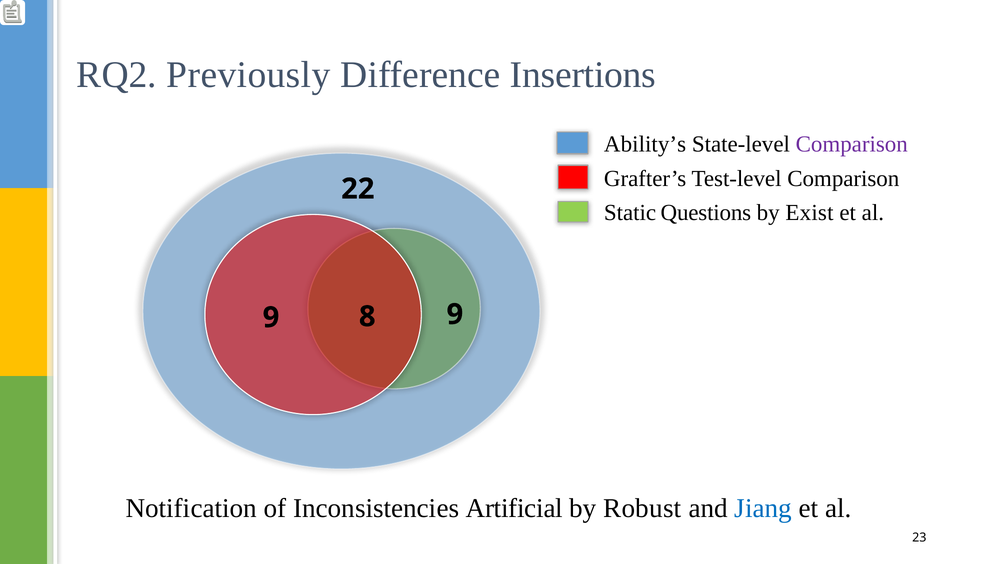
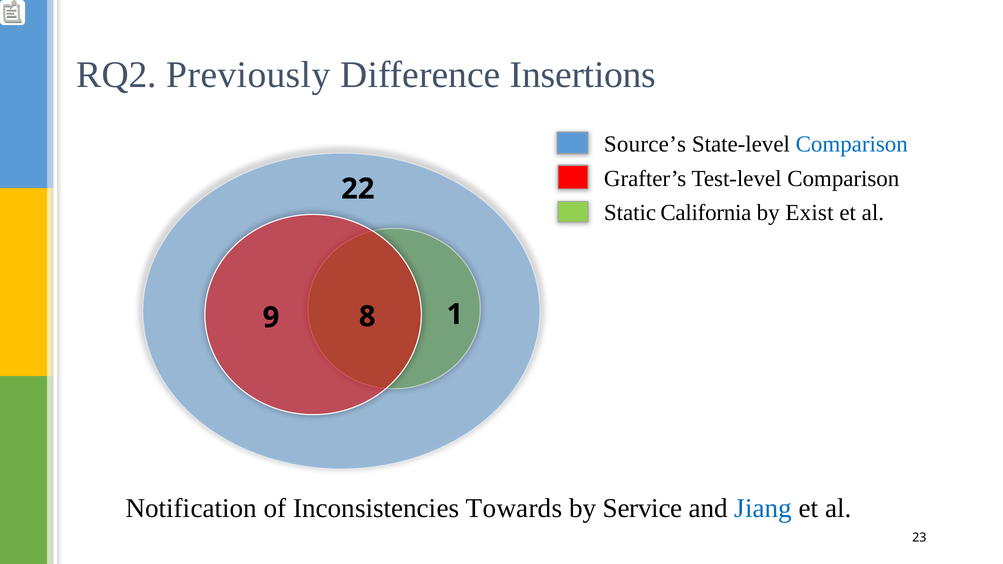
Ability’s: Ability’s -> Source’s (645, 144)
Comparison colour: purple -> blue (852, 144)
Questions: Questions -> California (706, 213)
8 9: 9 -> 1 (455, 314)
Artificial: Artificial -> Towards (514, 509)
Robust: Robust -> Service (643, 509)
